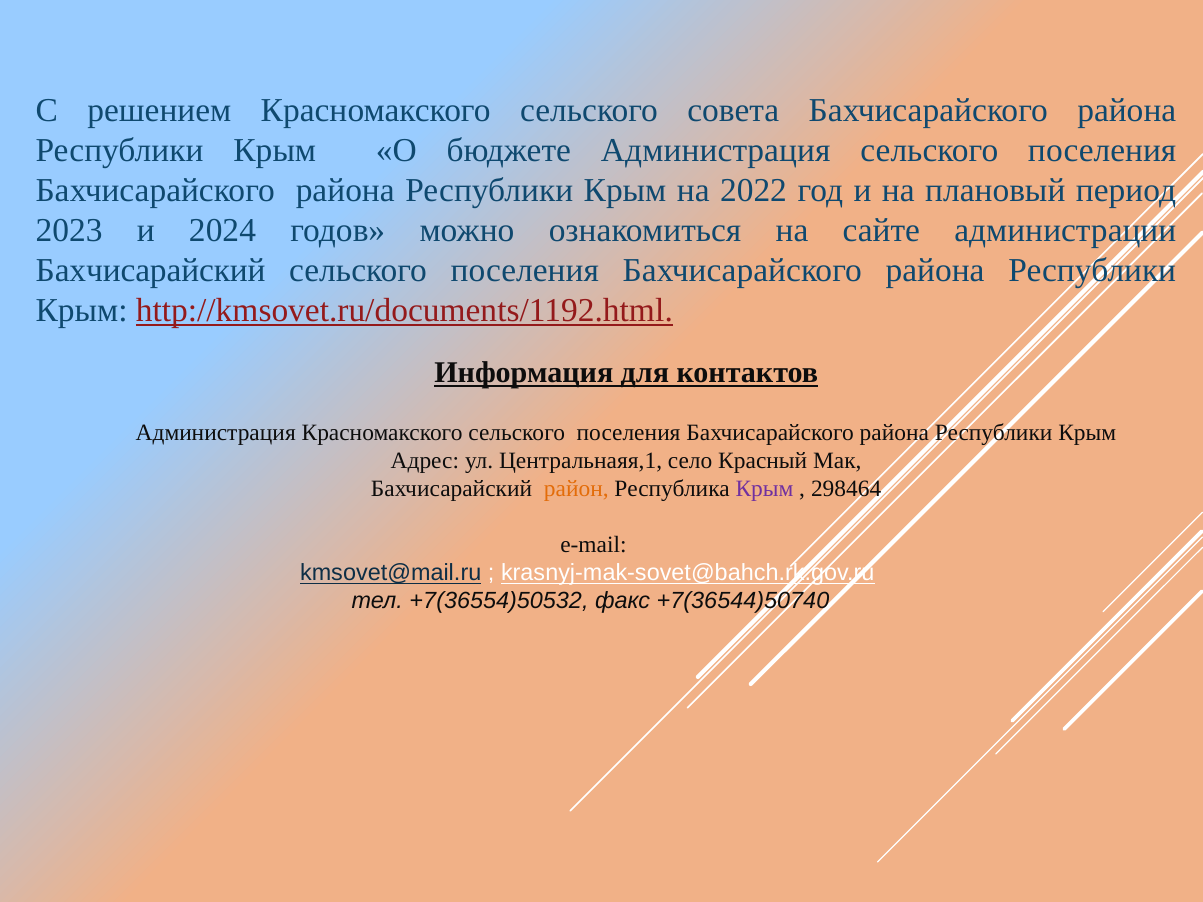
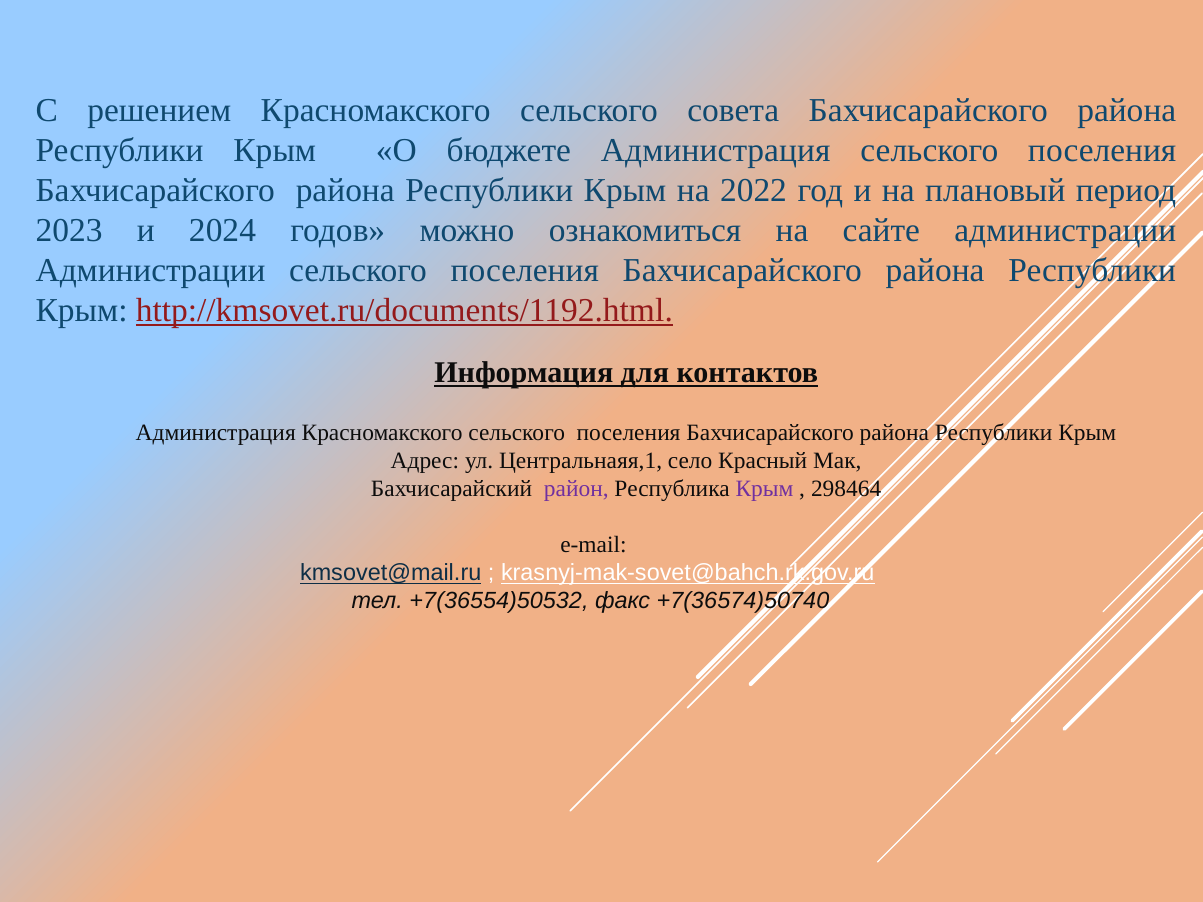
Бахчисарайский: Бахчисарайский -> Администрации (151, 271)
район colour: orange -> purple (576, 489)
+7(36544)50740: +7(36544)50740 -> +7(36574)50740 (743, 601)
